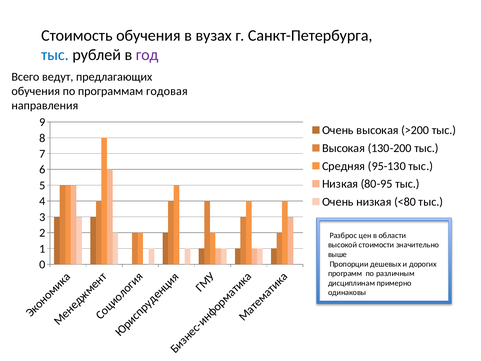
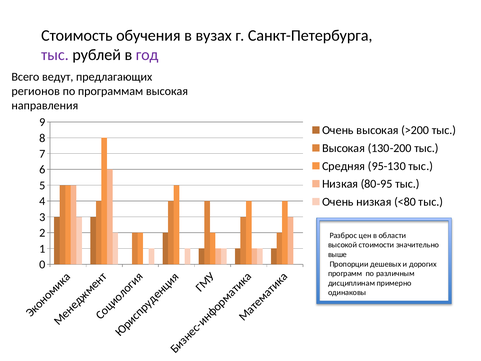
тыс colour: blue -> purple (55, 55)
обучения: обучения -> регионов (36, 91)
программам годовая: годовая -> высокая (167, 91)
